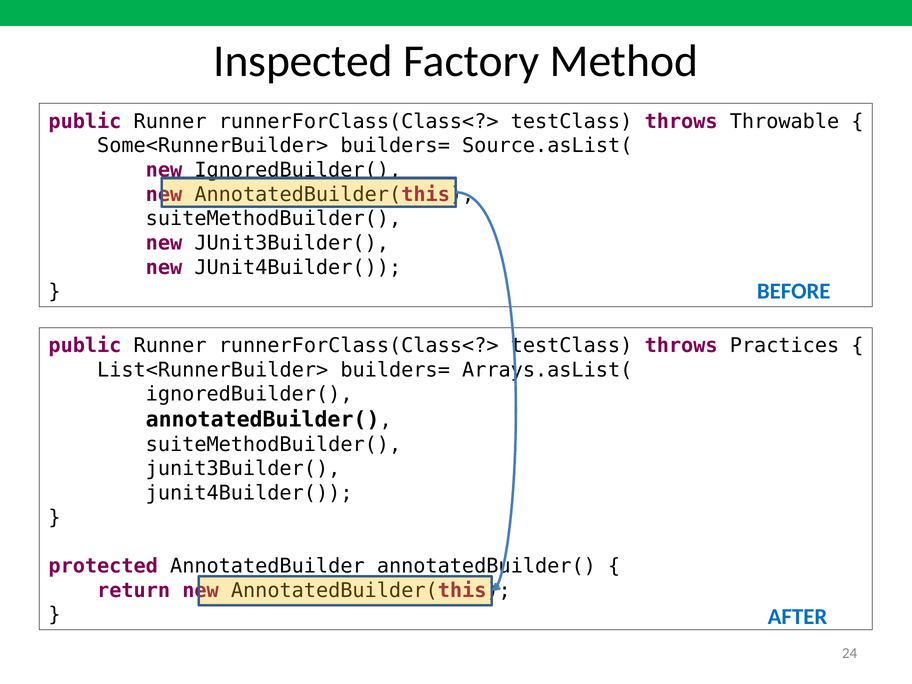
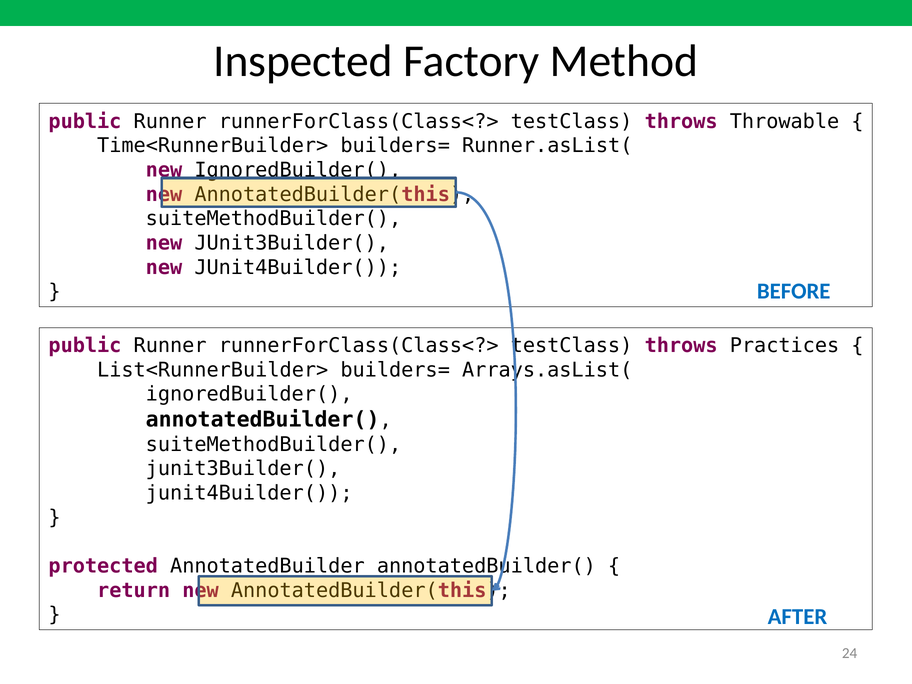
Some<RunnerBuilder>: Some<RunnerBuilder> -> Time<RunnerBuilder> (213, 146)
Source.asList(: Source.asList( -> Runner.asList( (547, 146)
